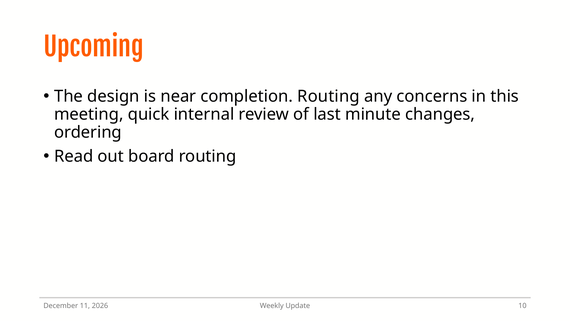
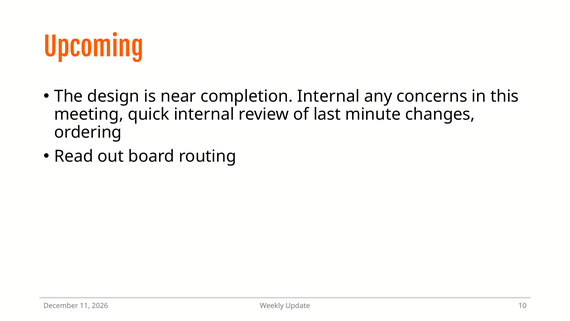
completion Routing: Routing -> Internal (329, 96)
